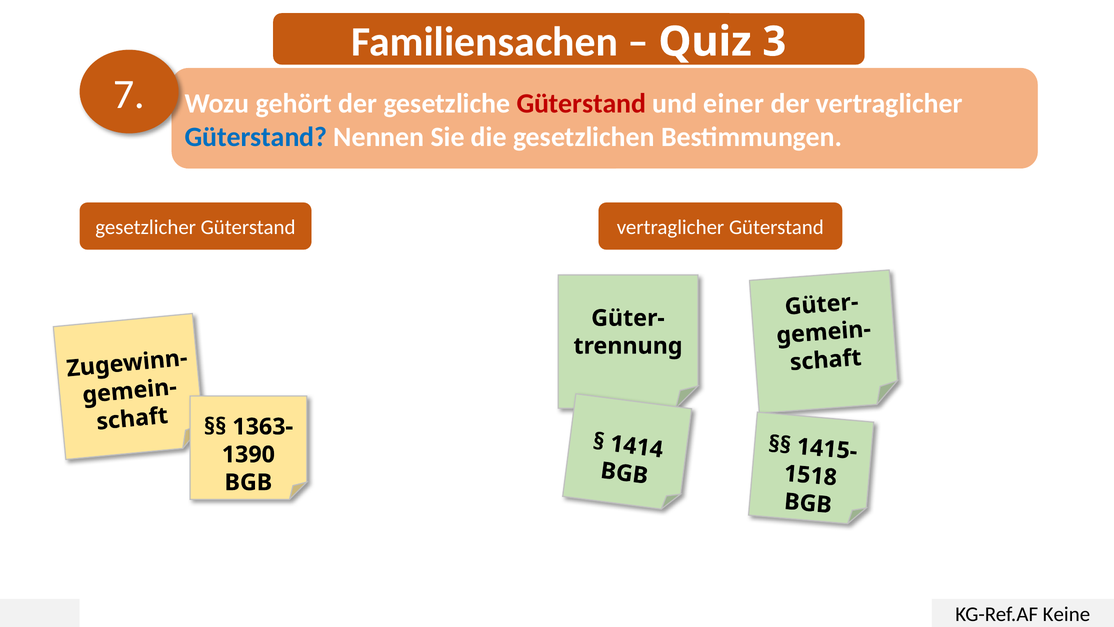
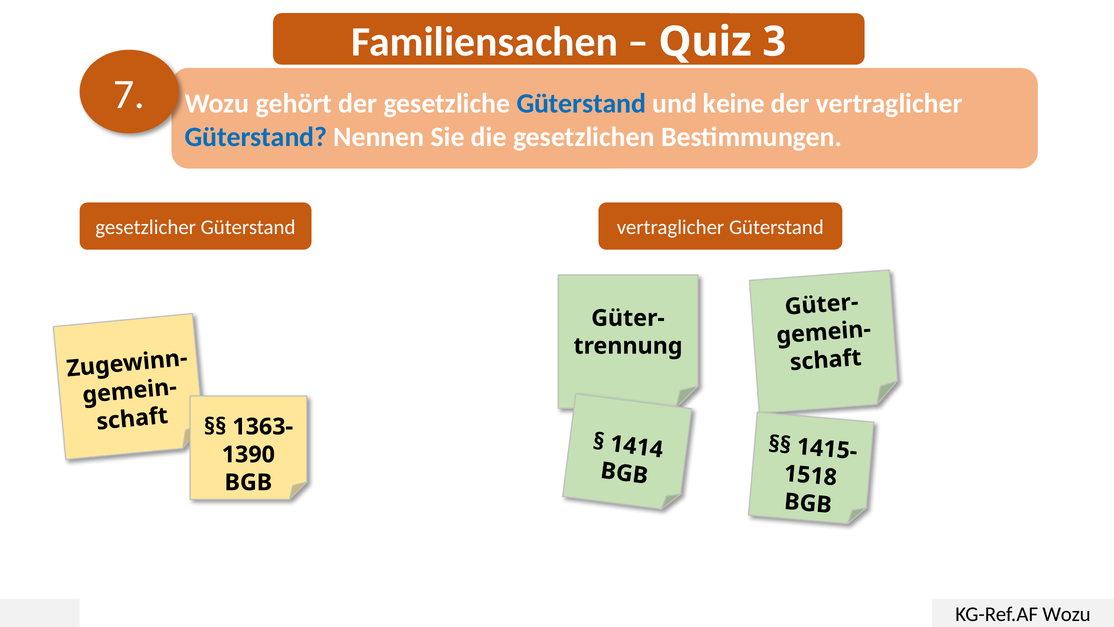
Güterstand colour: red -> blue (581, 103)
einer: einer -> keine (734, 103)
KG-Ref.AF Keine: Keine -> Wozu (1067, 614)
